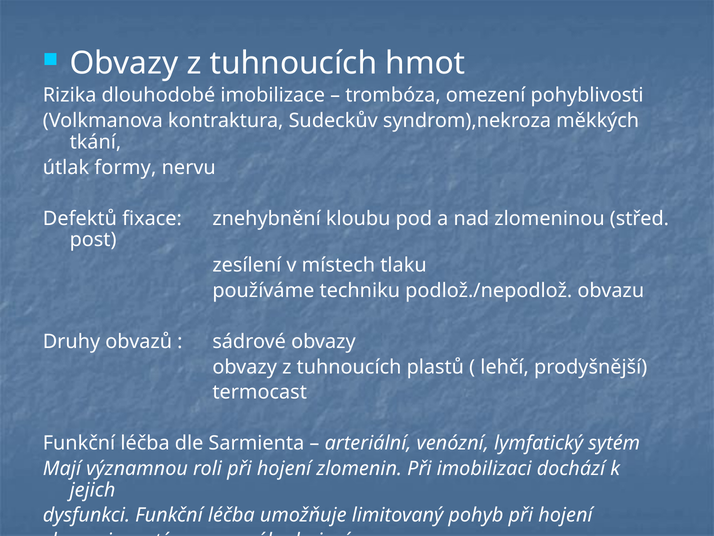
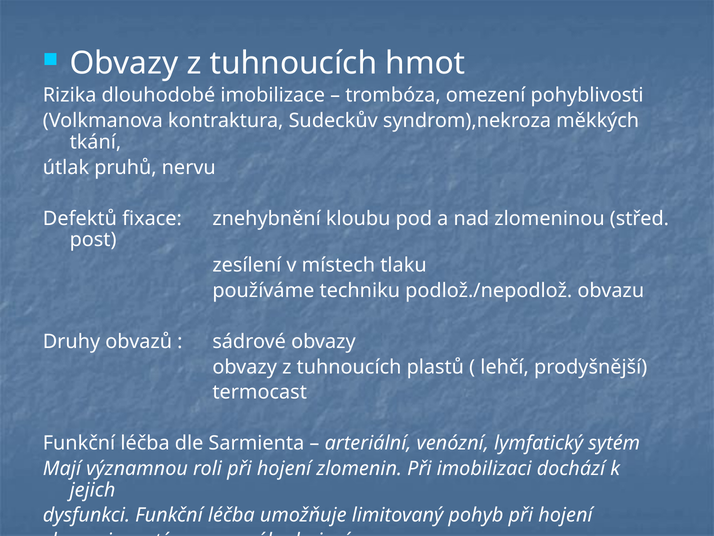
formy: formy -> pruhů (125, 168)
